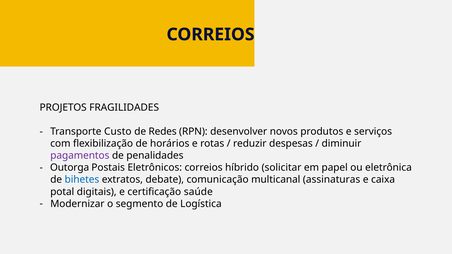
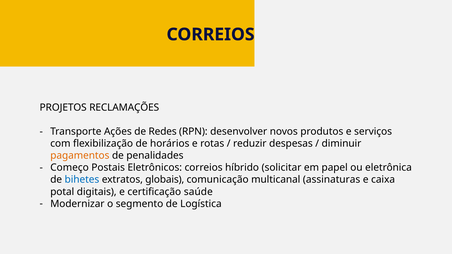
FRAGILIDADES: FRAGILIDADES -> RECLAMAÇÕES (124, 108)
Custo: Custo -> Ações (118, 132)
pagamentos colour: purple -> orange (80, 156)
Outorga: Outorga -> Começo (70, 168)
debate: debate -> globais (165, 180)
